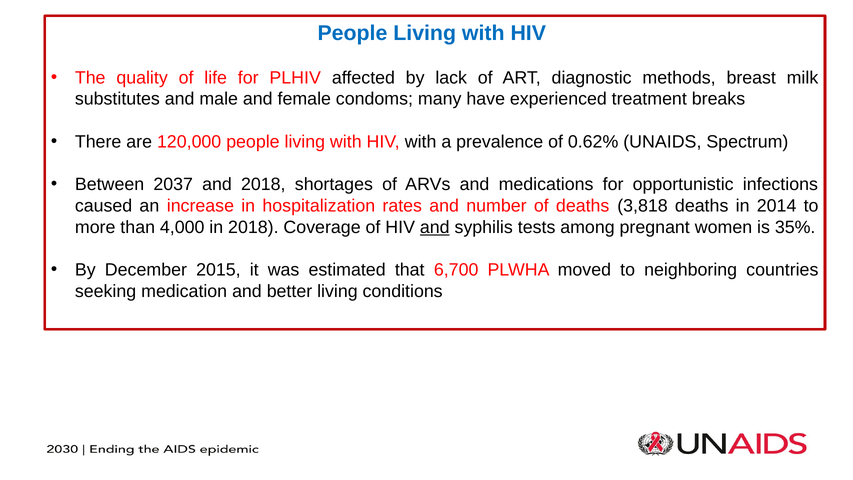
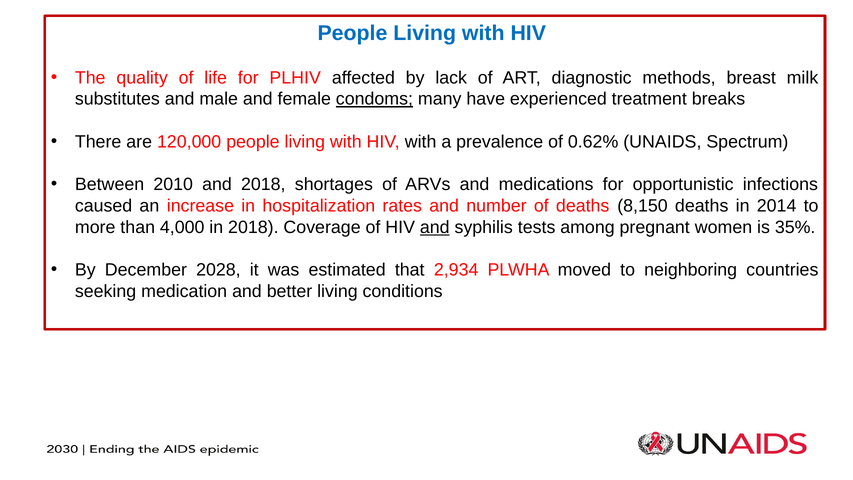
condoms underline: none -> present (374, 99)
2037: 2037 -> 2010 (173, 184)
3,818: 3,818 -> 8,150 (642, 206)
2015: 2015 -> 2028 (218, 270)
6,700: 6,700 -> 2,934 (456, 270)
